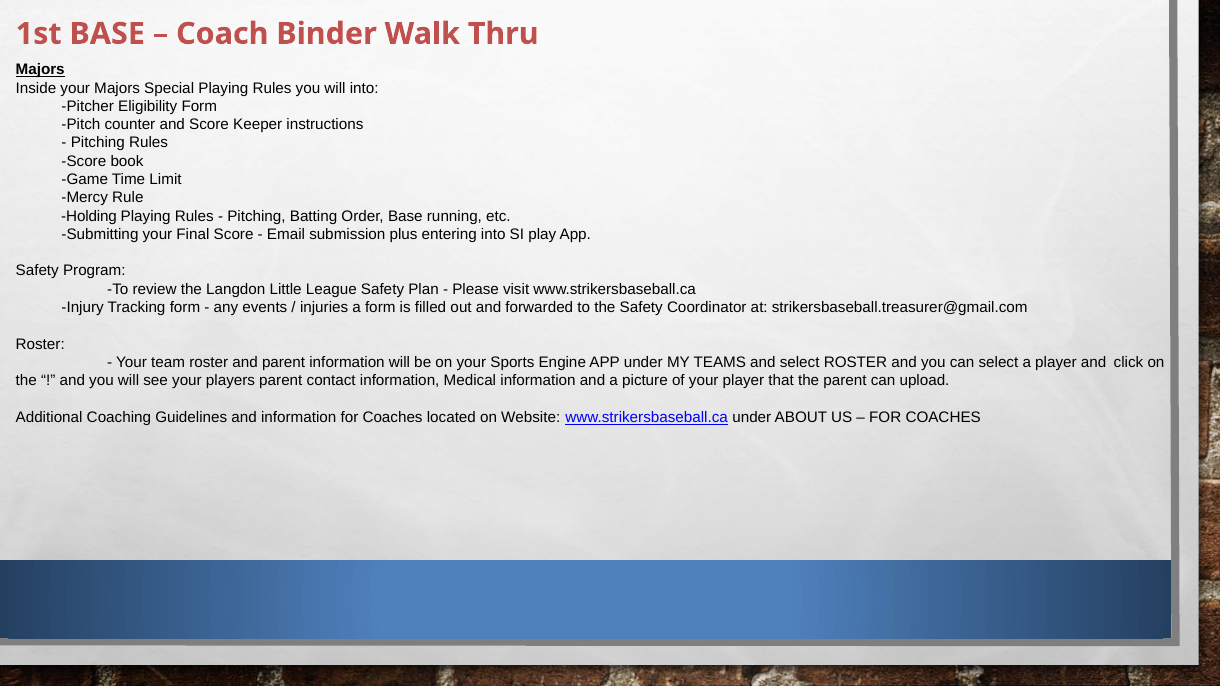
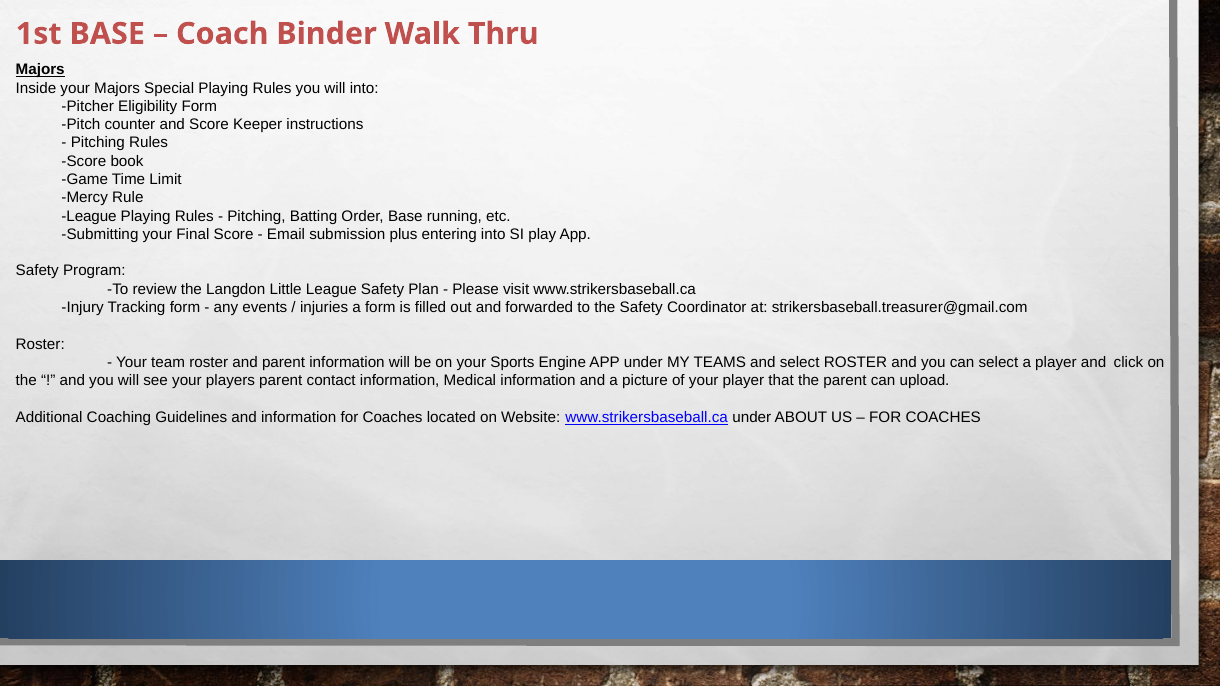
Holding: Holding -> League (89, 216)
